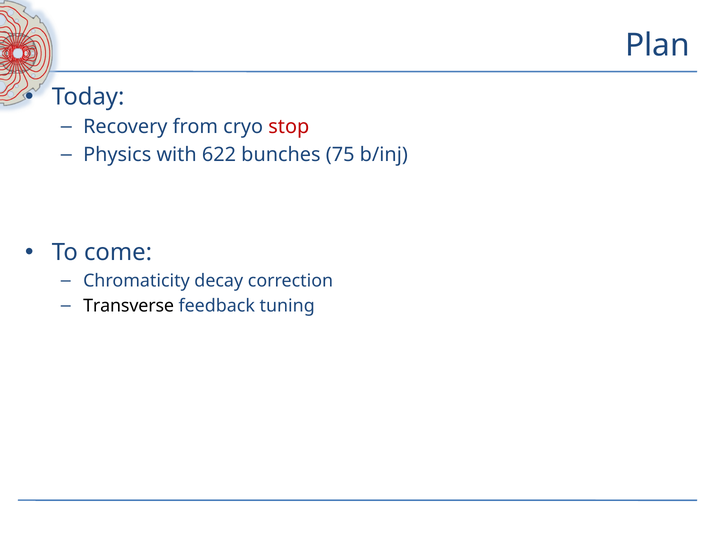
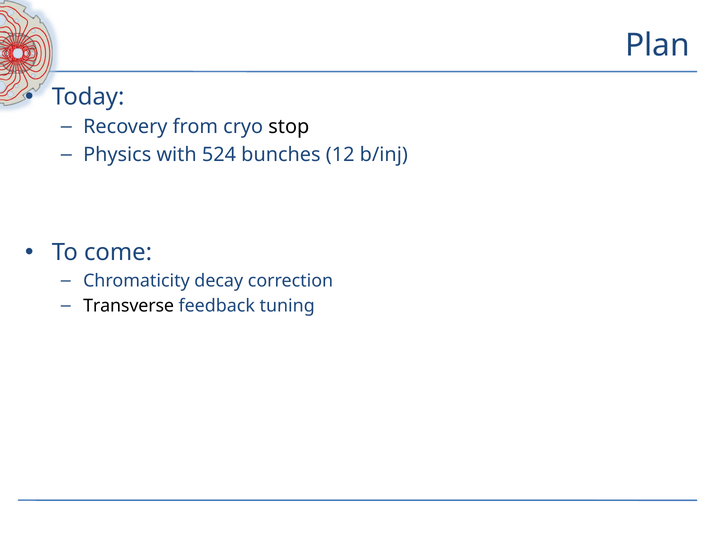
stop colour: red -> black (289, 127)
622: 622 -> 524 (219, 155)
75: 75 -> 12 (340, 155)
